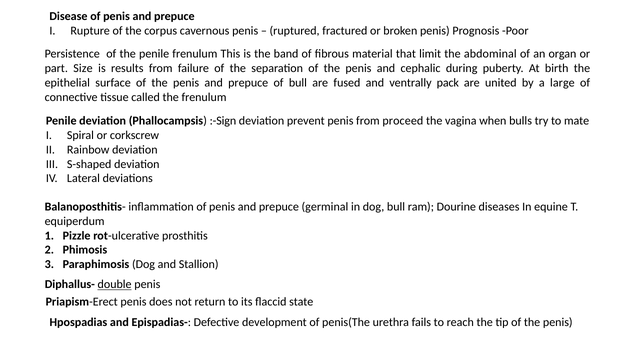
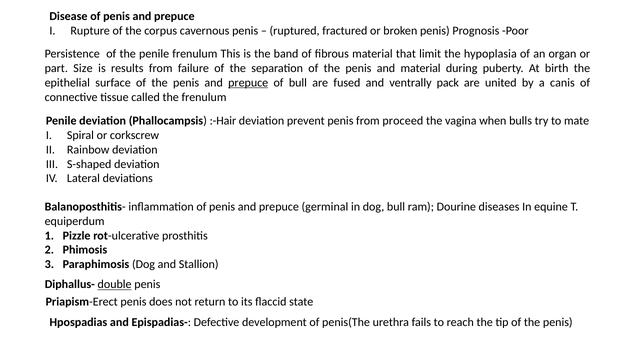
abdominal: abdominal -> hypoplasia (490, 54)
and cephalic: cephalic -> material (421, 68)
prepuce underline: none -> present (248, 83)
large: large -> canis (562, 83)
:-Sign: :-Sign -> :-Hair (223, 121)
